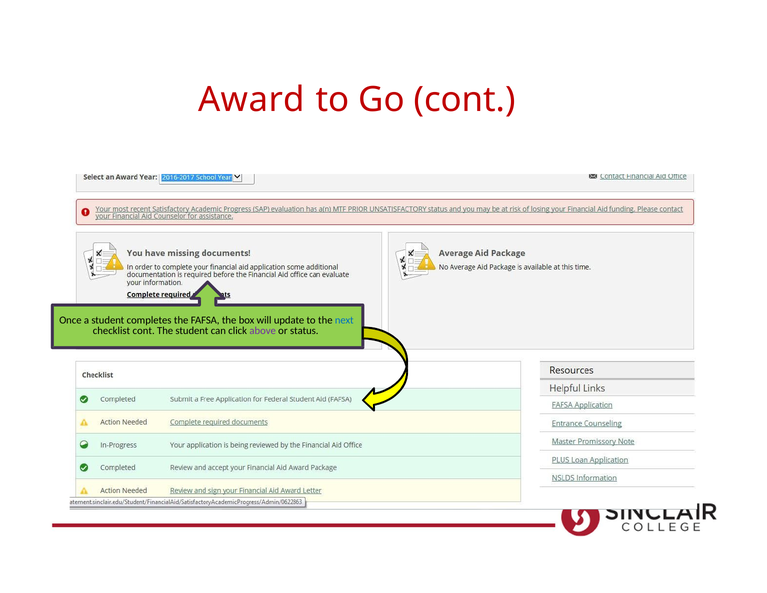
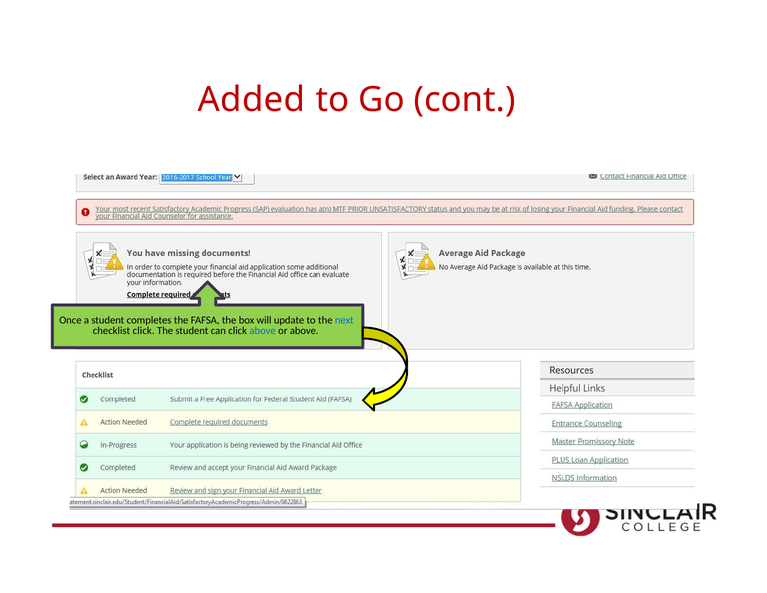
Award: Award -> Added (252, 100)
checklist cont: cont -> click (144, 330)
above colour: purple -> blue (263, 330)
or status: status -> above (304, 330)
